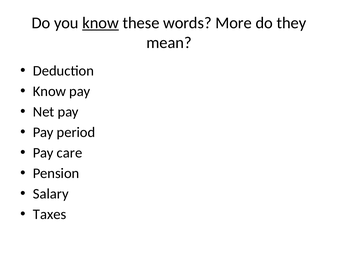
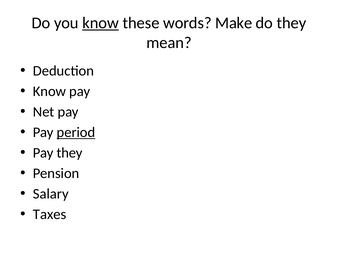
More: More -> Make (234, 23)
period underline: none -> present (76, 132)
Pay care: care -> they (70, 153)
